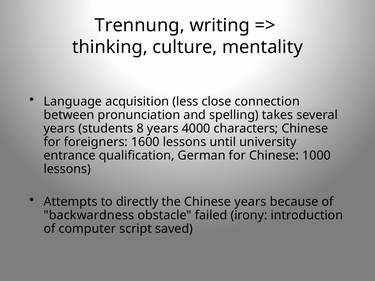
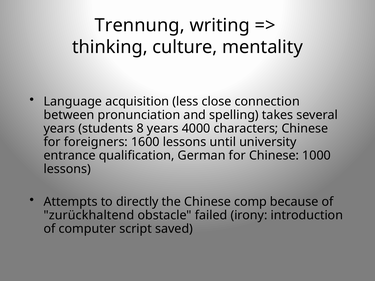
Chinese years: years -> comp (250, 202)
backwardness: backwardness -> zurückhaltend (89, 216)
